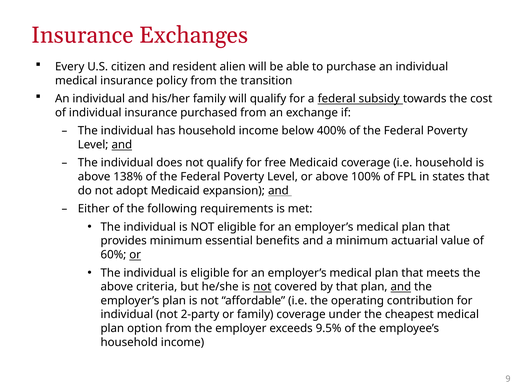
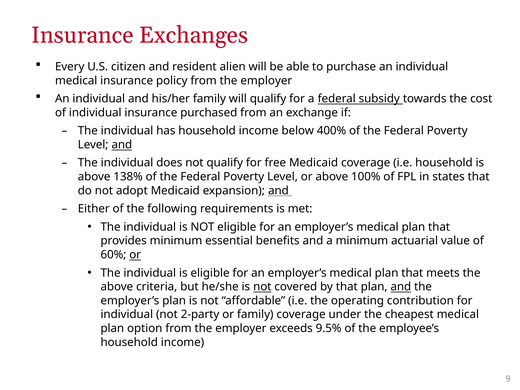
policy from the transition: transition -> employer (266, 81)
